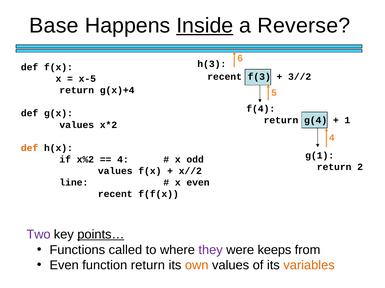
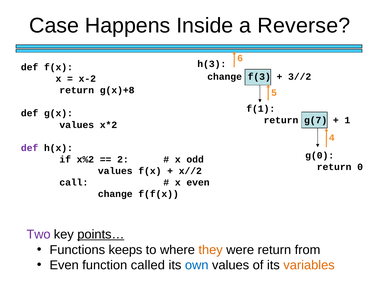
Base: Base -> Case (54, 26)
Inside underline: present -> none (205, 26)
recent: recent -> change (225, 77)
x-5: x-5 -> x-2 (87, 79)
g(x)+4: g(x)+4 -> g(x)+8 (117, 91)
f(4: f(4 -> f(1 (261, 109)
g(4: g(4 -> g(7 (316, 121)
def colour: orange -> purple (30, 148)
g(1: g(1 -> g(0 (320, 156)
4: 4 -> 2 (123, 160)
2: 2 -> 0 (360, 167)
line: line -> call (74, 183)
recent: recent -> change (115, 194)
called: called -> keeps (125, 250)
they colour: purple -> orange (211, 250)
were keeps: keeps -> return (274, 250)
function return: return -> called (148, 266)
own colour: orange -> blue (197, 266)
